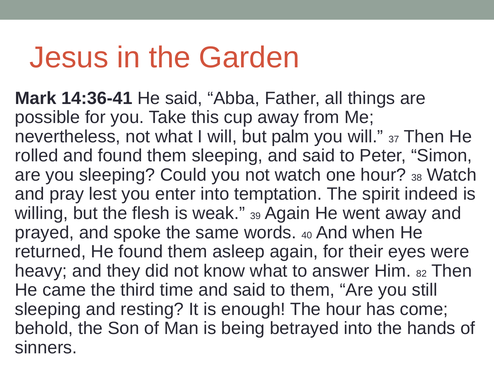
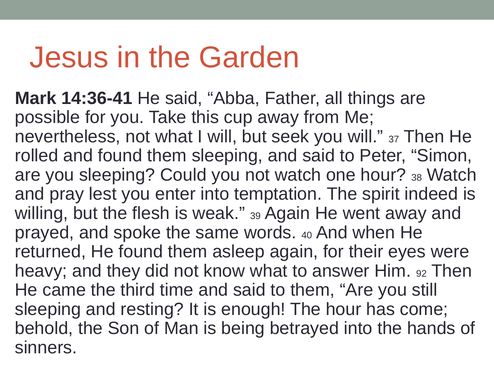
palm: palm -> seek (290, 137)
82: 82 -> 92 (421, 274)
